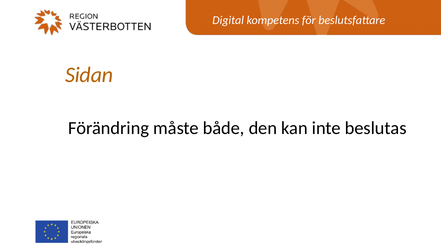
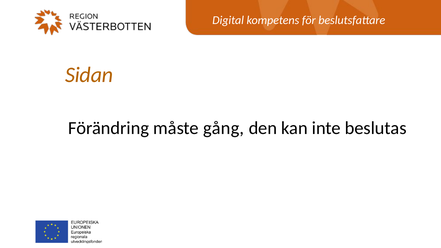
både: både -> gång (224, 128)
